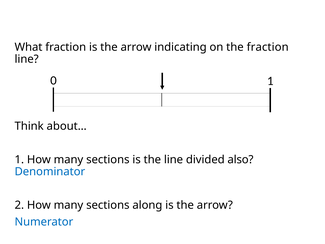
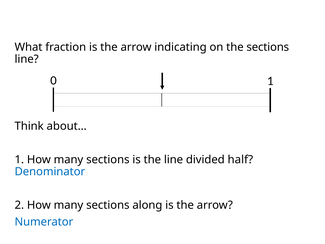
the fraction: fraction -> sections (268, 47)
also: also -> half (240, 159)
